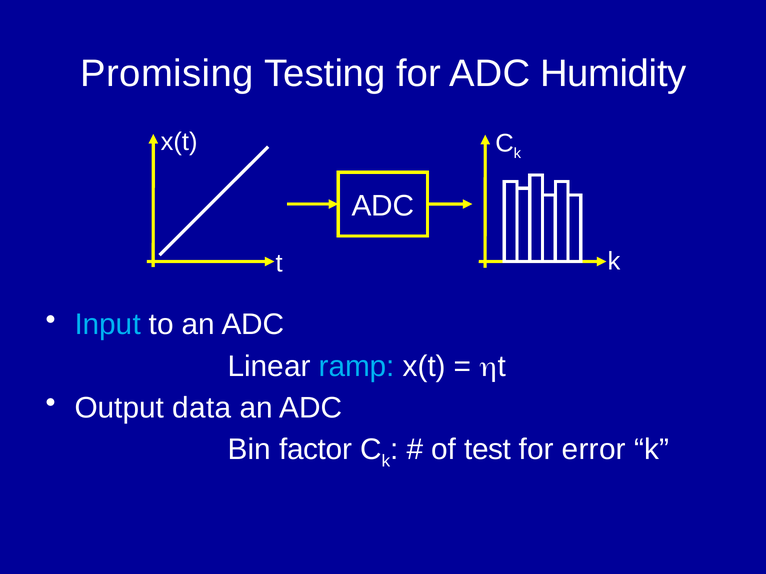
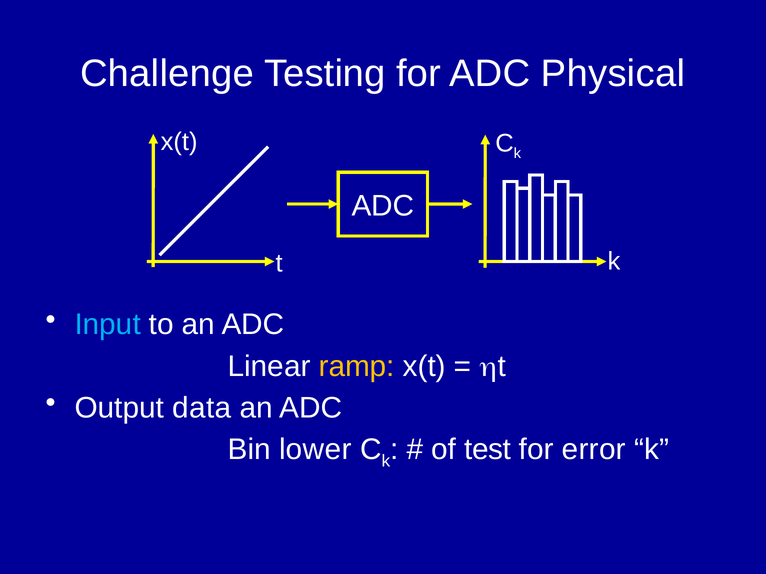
Promising: Promising -> Challenge (167, 74)
Humidity: Humidity -> Physical (613, 74)
ramp colour: light blue -> yellow (357, 367)
factor: factor -> lower (315, 450)
